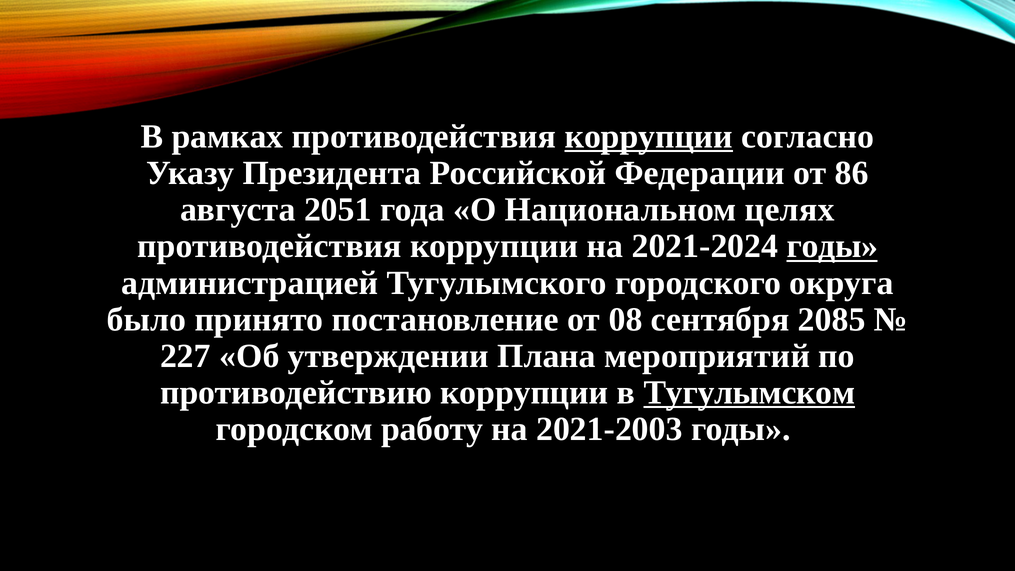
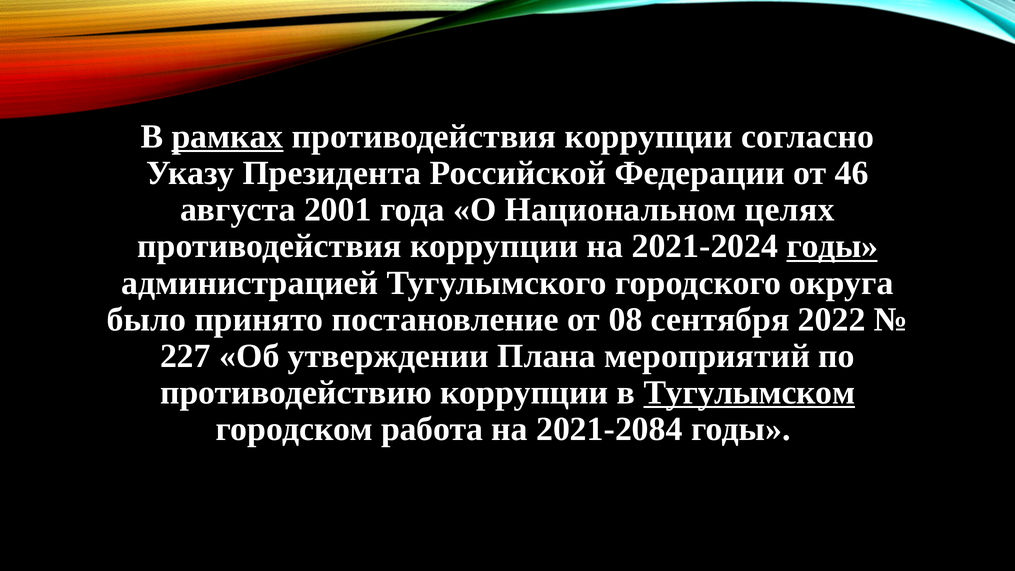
рамках underline: none -> present (228, 137)
коррупции underline: present -> none (649, 137)
86: 86 -> 46 (852, 173)
2051: 2051 -> 2001 (338, 210)
2085: 2085 -> 2022 (832, 319)
работу: работу -> работа (432, 429)
2021-2003: 2021-2003 -> 2021-2084 (609, 429)
